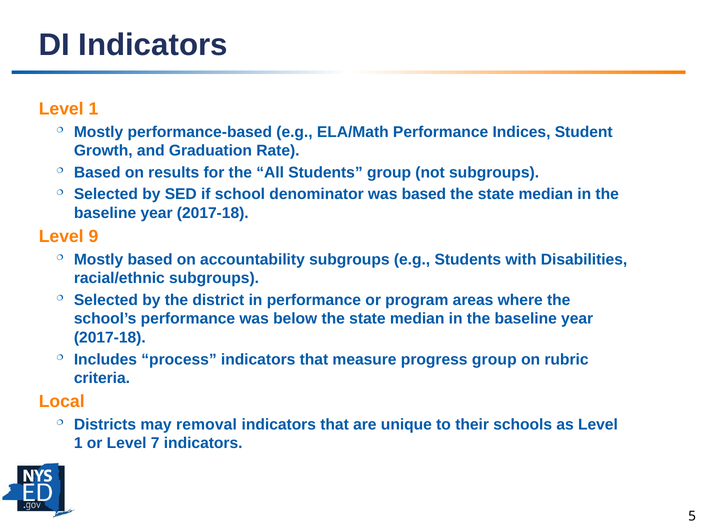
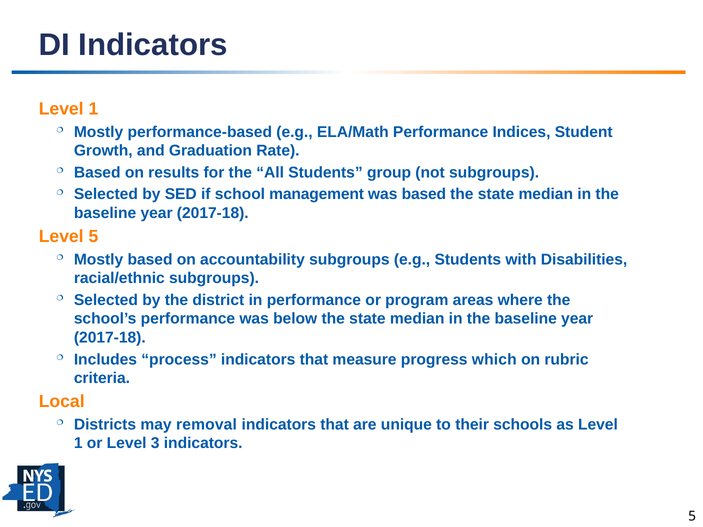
denominator: denominator -> management (317, 194)
Level 9: 9 -> 5 (93, 237)
progress group: group -> which (494, 360)
7: 7 -> 3 (155, 443)
